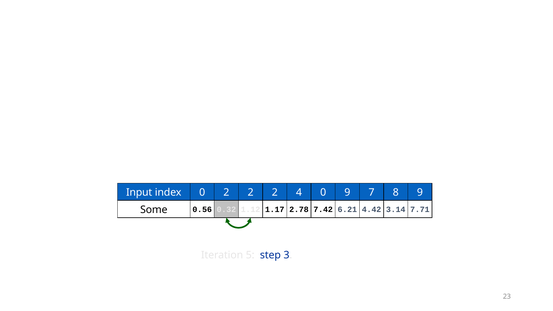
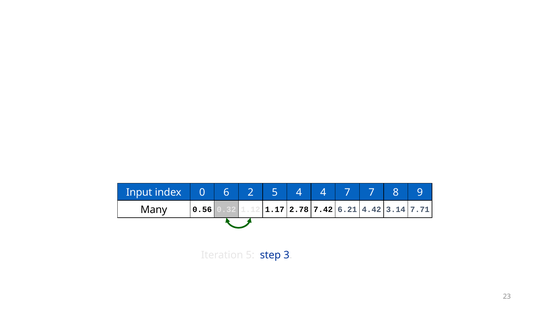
0 2: 2 -> 6 (226, 193)
2 2: 2 -> 5 (275, 193)
4 0: 0 -> 4 (323, 193)
index 9: 9 -> 7 (347, 193)
Some: Some -> Many (154, 210)
